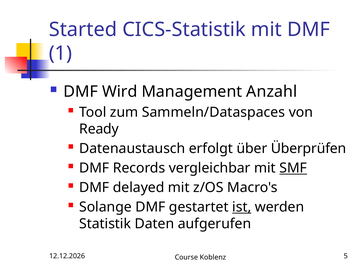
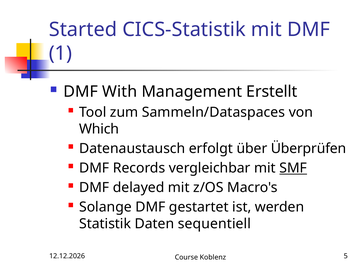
Wird: Wird -> With (120, 92)
Anzahl: Anzahl -> Erstellt (272, 92)
Ready: Ready -> Which (99, 129)
ist underline: present -> none (242, 207)
aufgerufen: aufgerufen -> sequentiell (214, 224)
